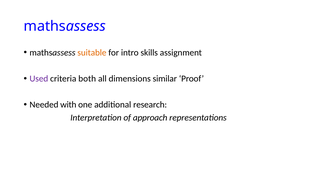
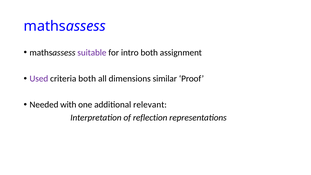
suitable colour: orange -> purple (92, 53)
intro skills: skills -> both (149, 53)
research: research -> relevant (150, 105)
approach: approach -> reflection (150, 118)
